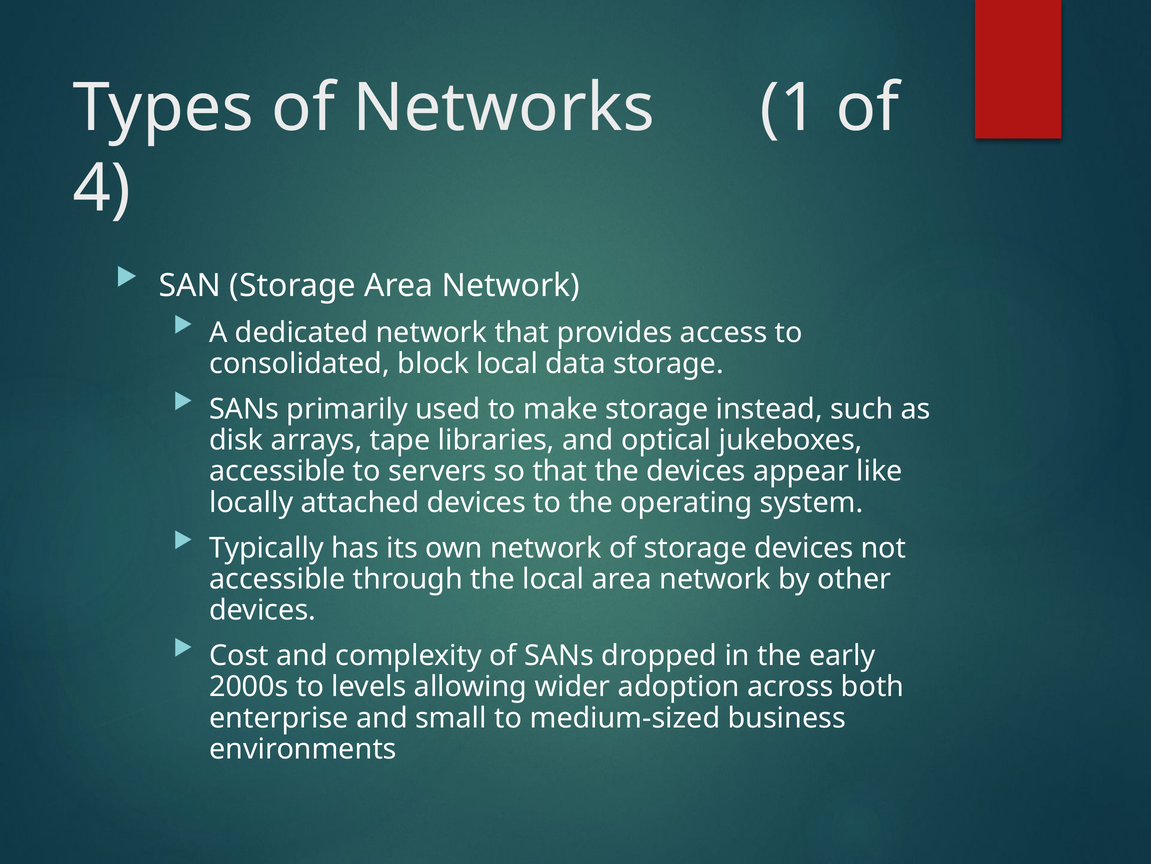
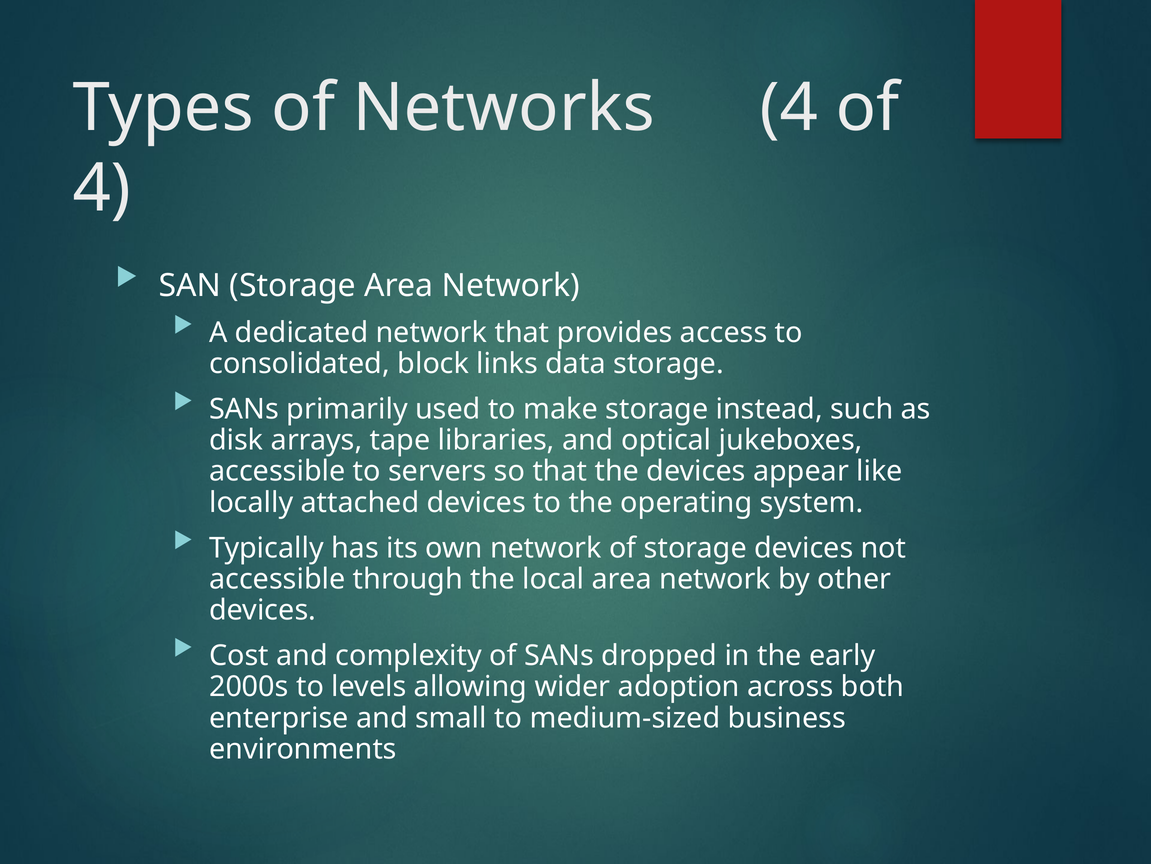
Networks 1: 1 -> 4 (789, 108)
block local: local -> links (507, 363)
